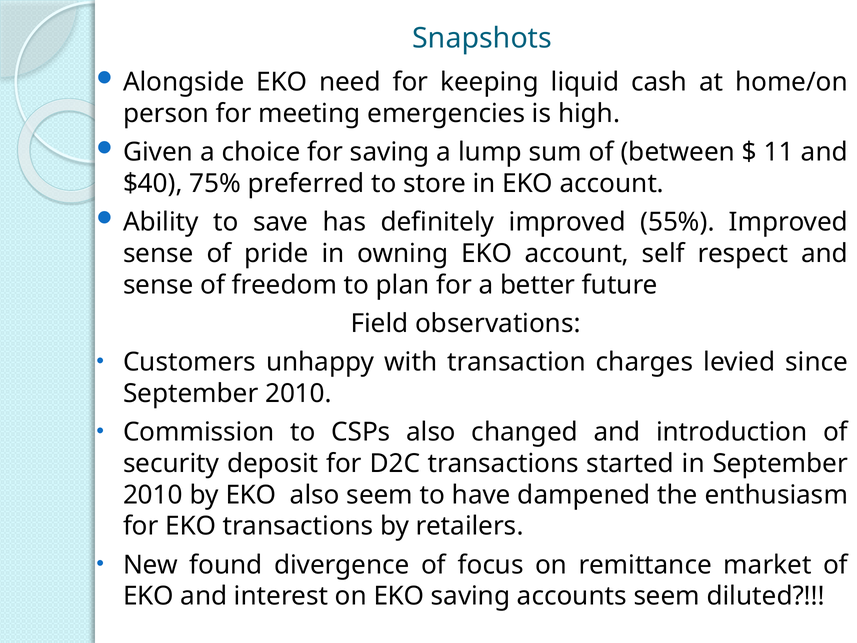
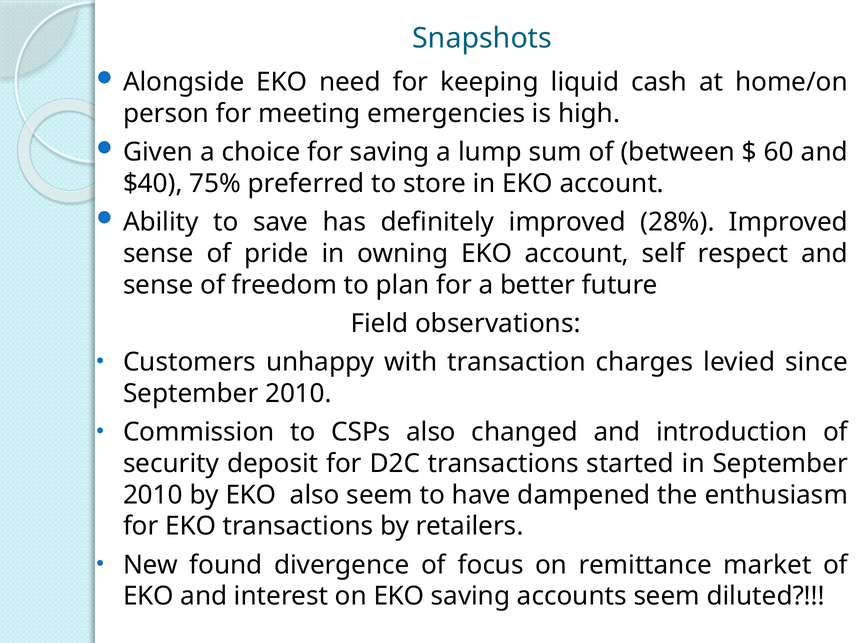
11: 11 -> 60 (779, 152)
55%: 55% -> 28% (677, 222)
